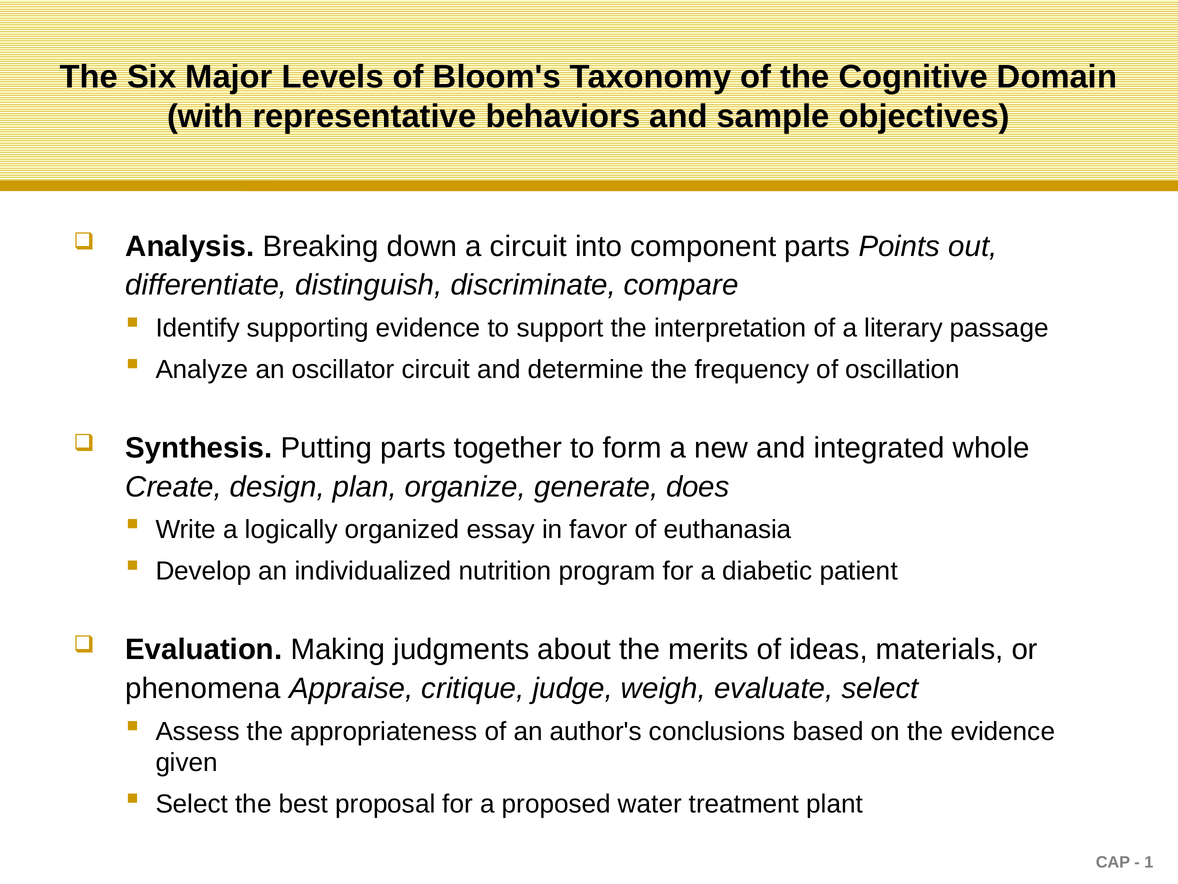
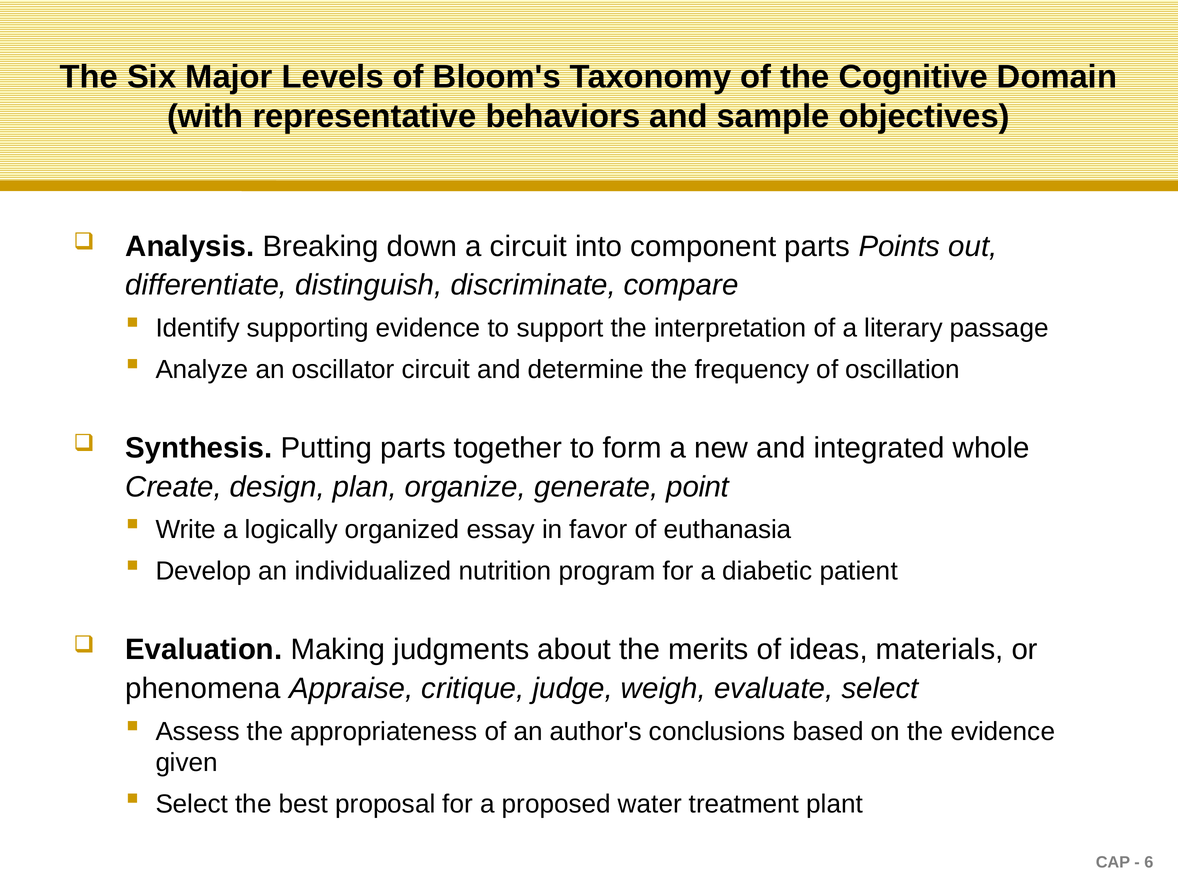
does: does -> point (698, 487)
1: 1 -> 6 (1149, 862)
